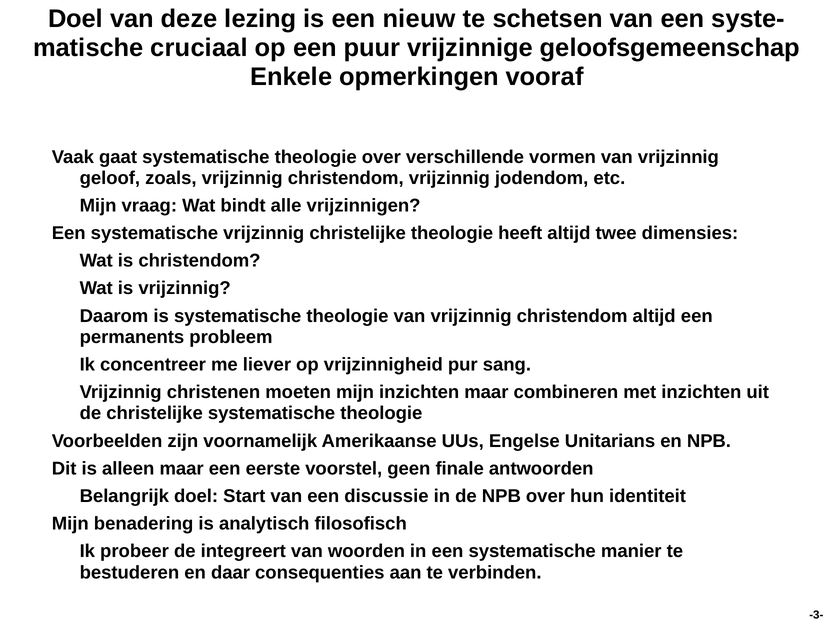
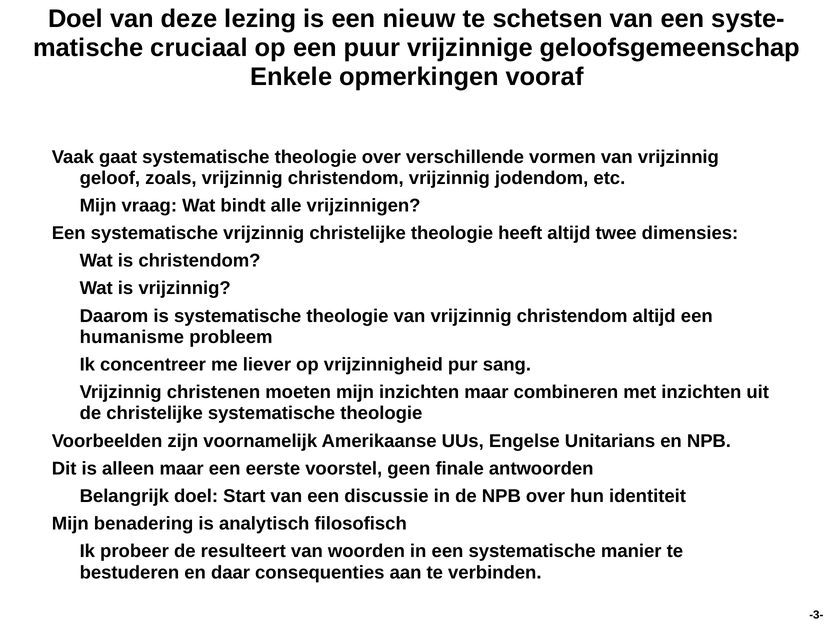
permanents: permanents -> humanisme (132, 337)
integreert: integreert -> resulteert (243, 552)
